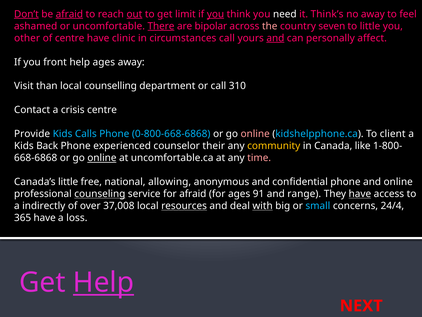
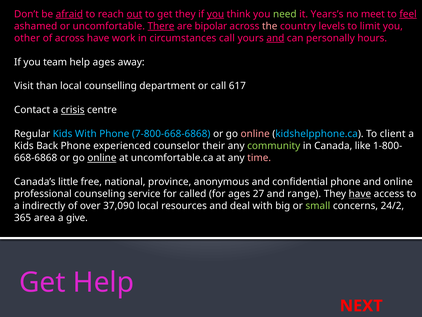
Don’t underline: present -> none (26, 14)
get limit: limit -> they (185, 14)
need colour: white -> light green (285, 14)
Think’s: Think’s -> Years’s (327, 14)
no away: away -> meet (373, 14)
feel underline: none -> present (408, 14)
seven: seven -> levels (332, 26)
to little: little -> limit (370, 26)
of centre: centre -> across (70, 38)
clinic: clinic -> work (124, 38)
affect: affect -> hours (372, 38)
front: front -> team (55, 62)
310: 310 -> 617 (237, 86)
crisis underline: none -> present (73, 110)
Provide: Provide -> Regular (32, 134)
Kids Calls: Calls -> With (86, 134)
0-800-668-6868: 0-800-668-6868 -> 7-800-668-6868 (171, 134)
community colour: yellow -> light green (274, 146)
allowing: allowing -> province (170, 182)
counseling underline: present -> none (100, 194)
for afraid: afraid -> called (193, 194)
91: 91 -> 27 (259, 194)
37,008: 37,008 -> 37,090 (119, 206)
resources underline: present -> none (184, 206)
with underline: present -> none (263, 206)
small colour: light blue -> light green (318, 206)
24/4: 24/4 -> 24/2 (392, 206)
365 have: have -> area (45, 217)
loss: loss -> give (77, 217)
Help underline: present -> none (103, 282)
